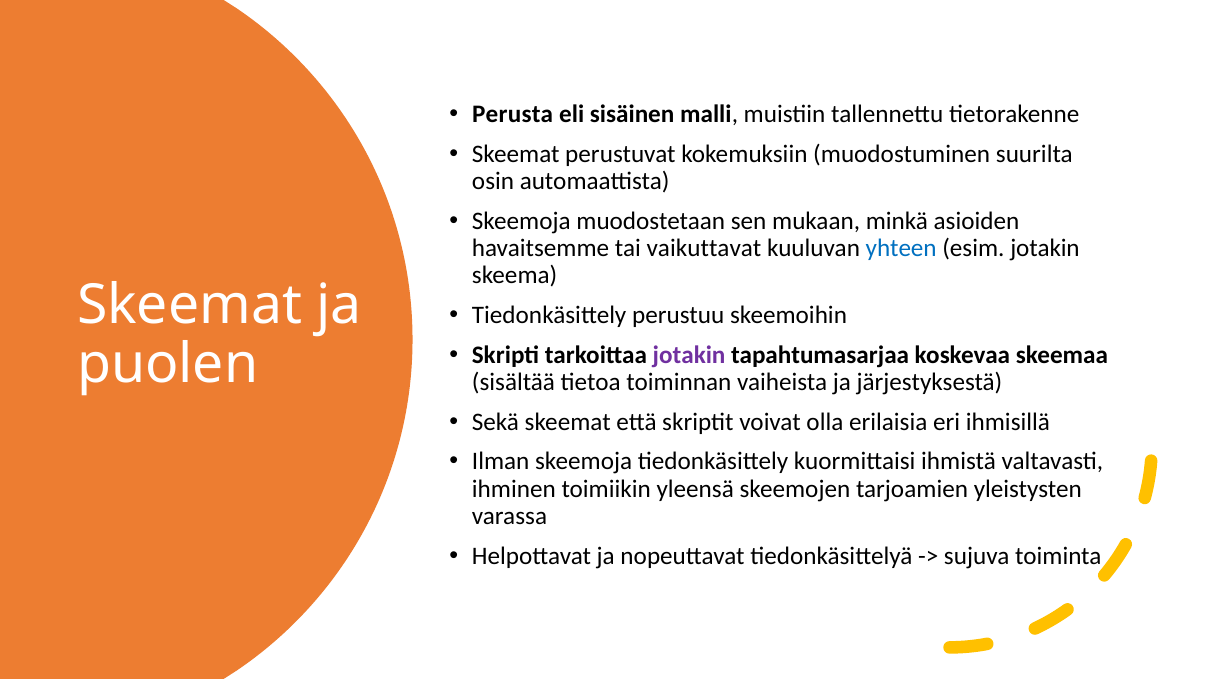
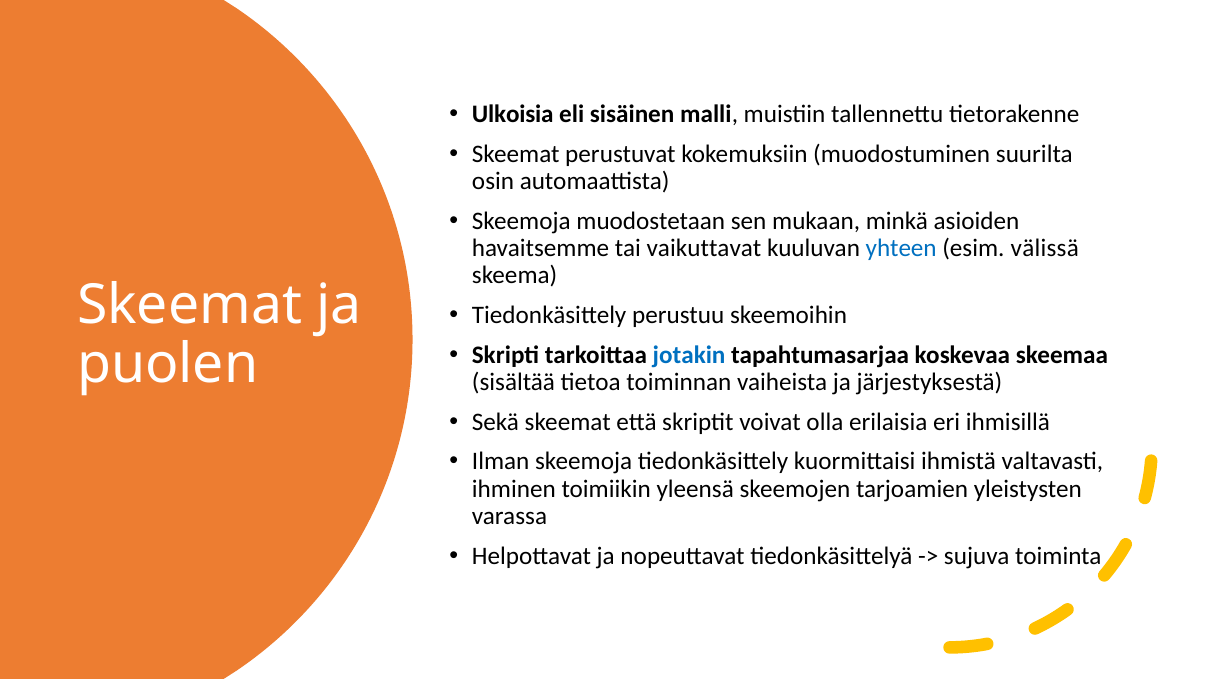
Perusta: Perusta -> Ulkoisia (513, 114)
esim jotakin: jotakin -> välissä (1045, 248)
jotakin colour: purple -> blue (689, 355)
